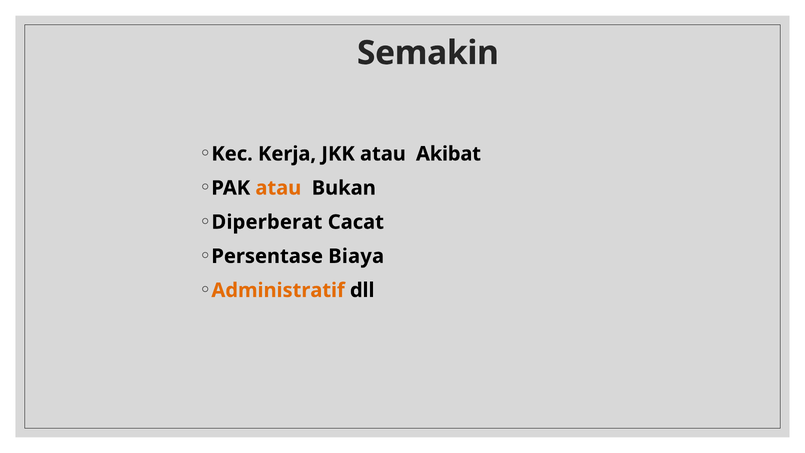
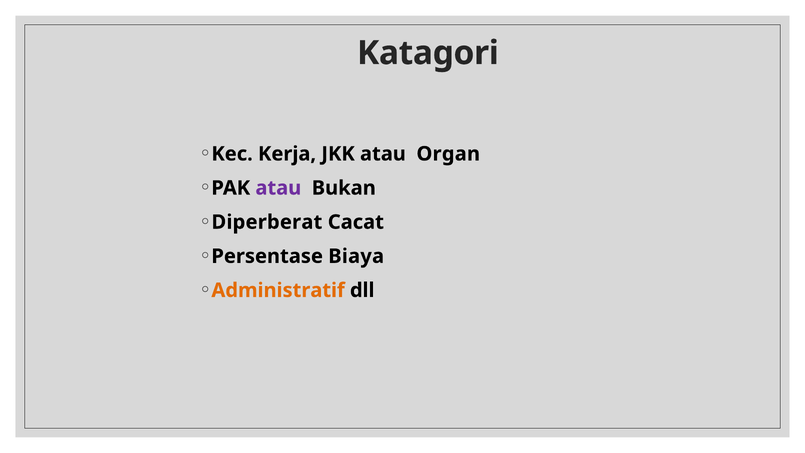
Semakin: Semakin -> Katagori (428, 53)
Akibat: Akibat -> Organ (448, 154)
atau colour: orange -> purple (278, 188)
